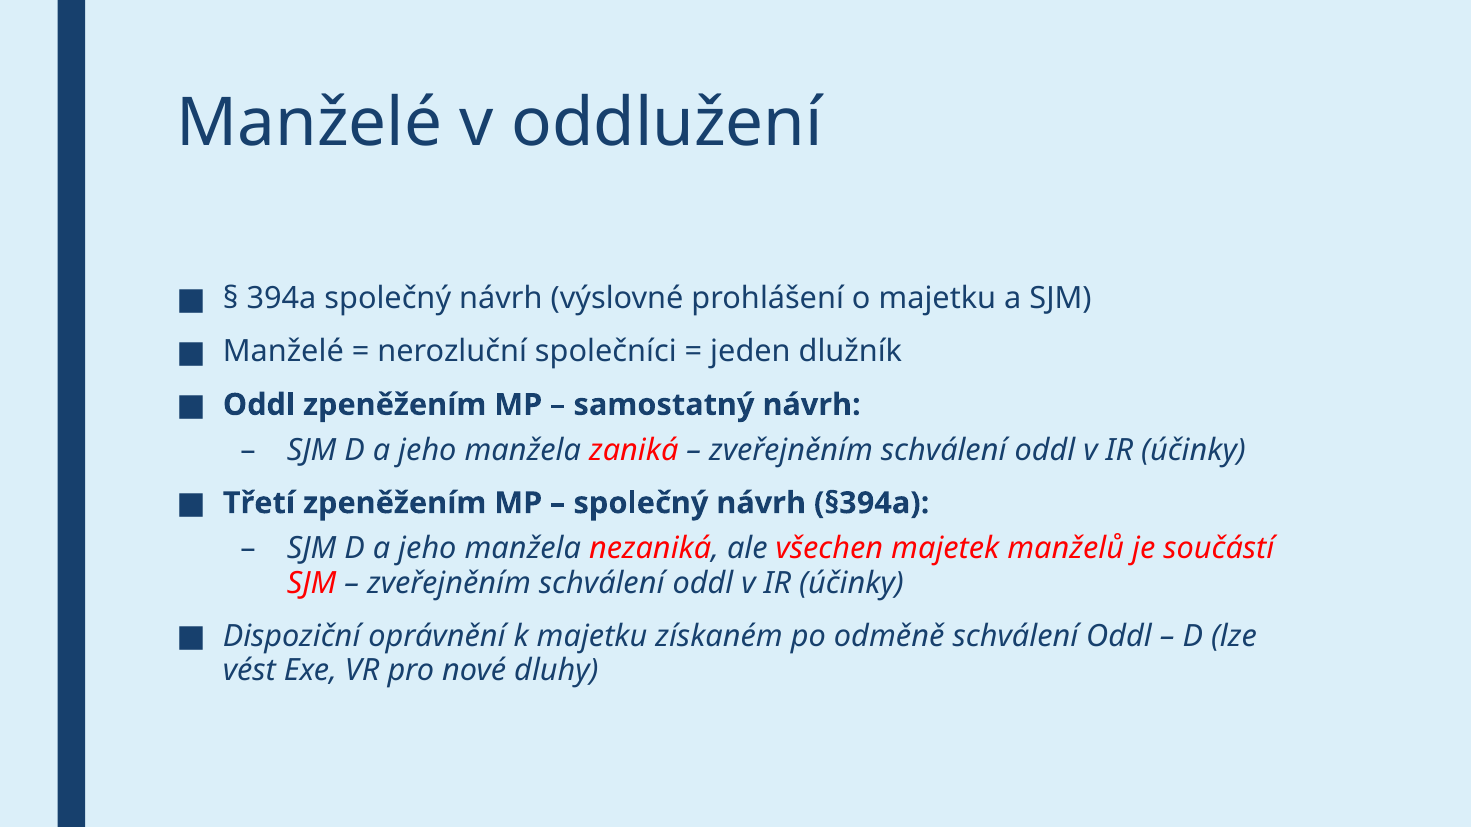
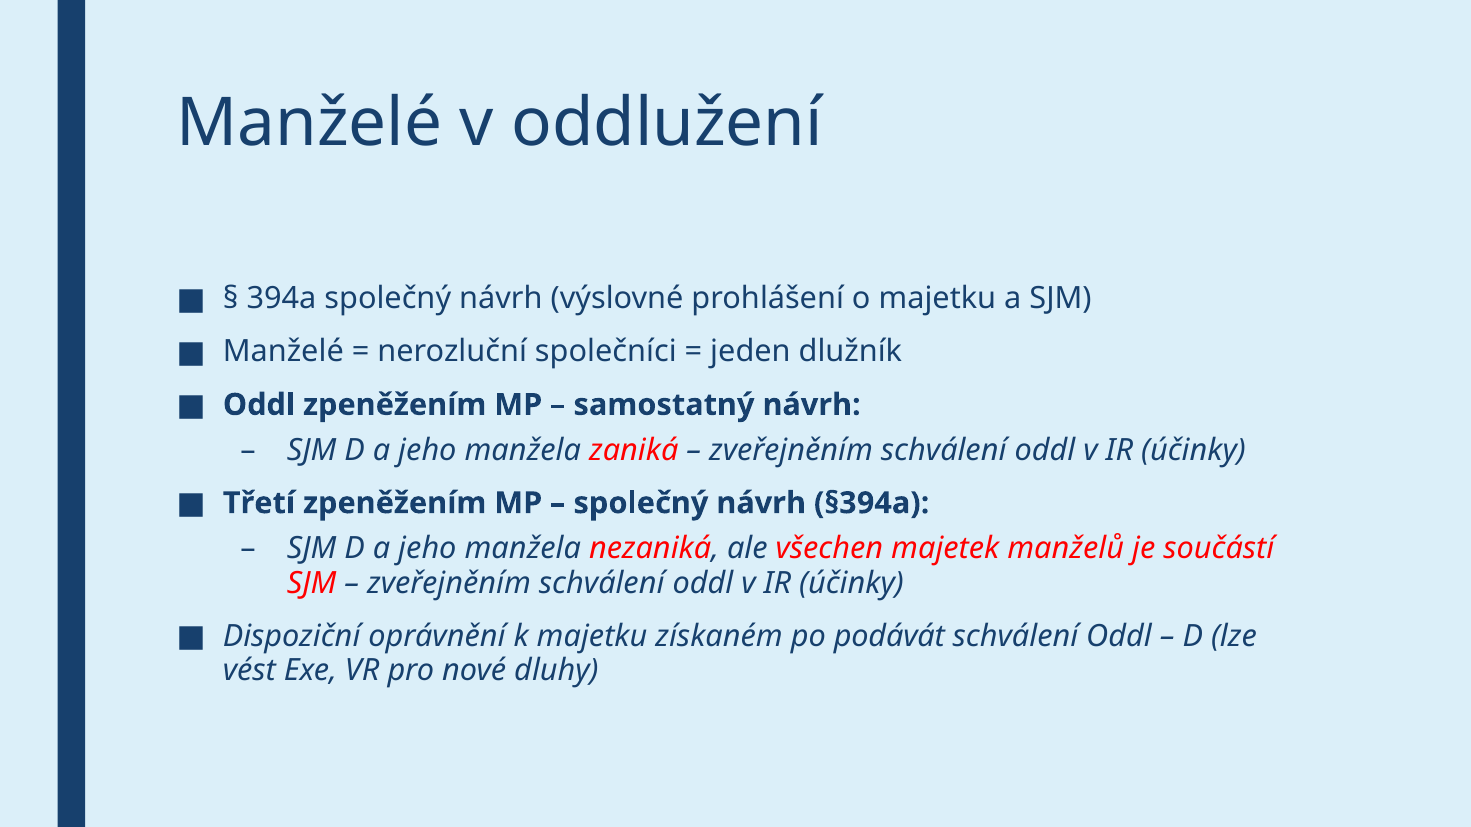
odměně: odměně -> podávát (889, 636)
